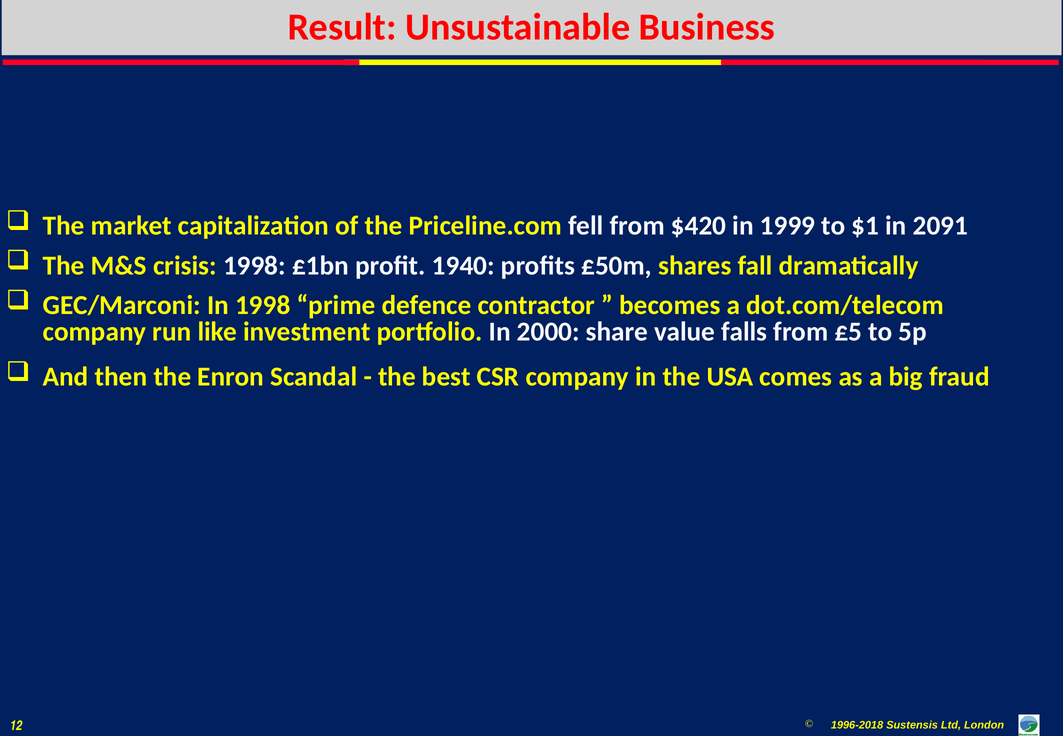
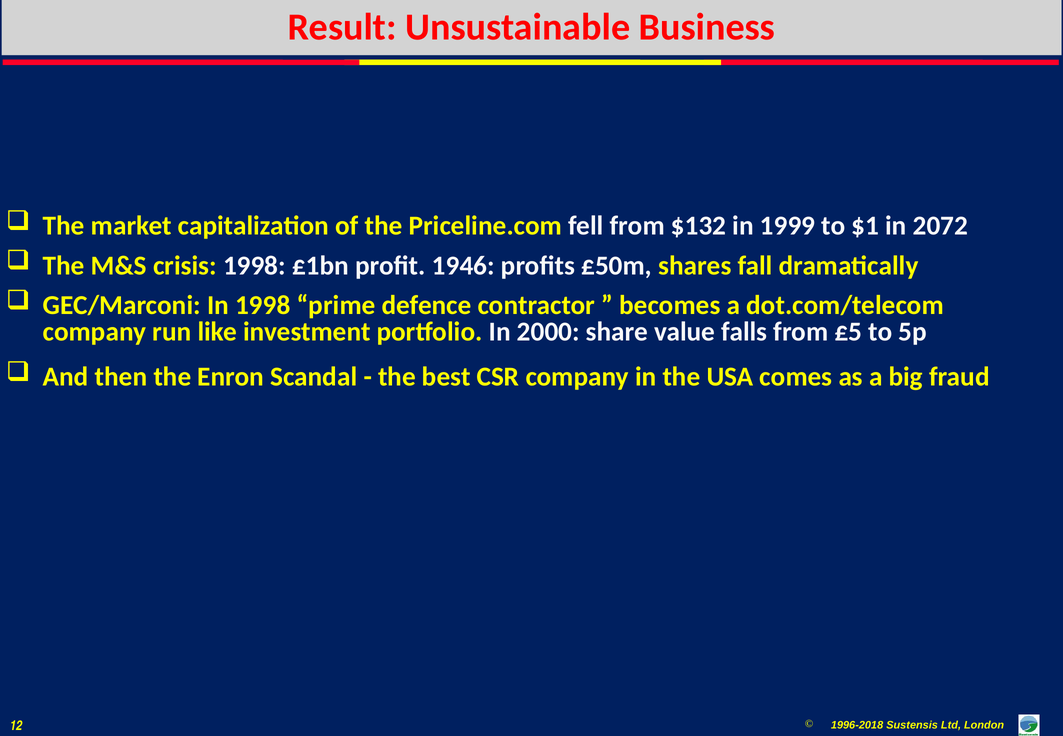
$420: $420 -> $132 (699, 226)
2091: 2091 -> 2072 (940, 226)
1940: 1940 -> 1946 (463, 265)
